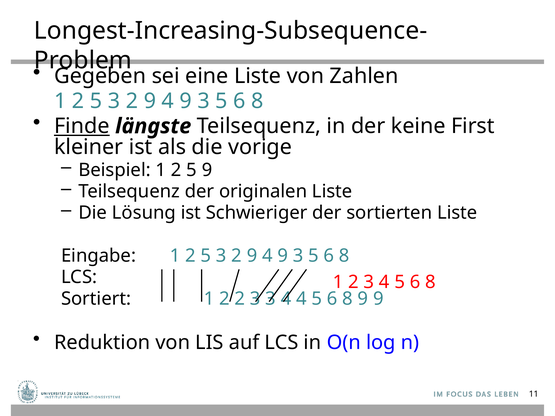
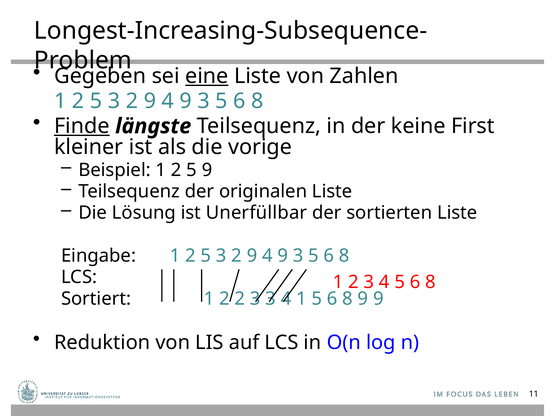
eine underline: none -> present (207, 76)
Schwieriger: Schwieriger -> Unerfüllbar (256, 213)
4 4: 4 -> 1 (301, 299)
